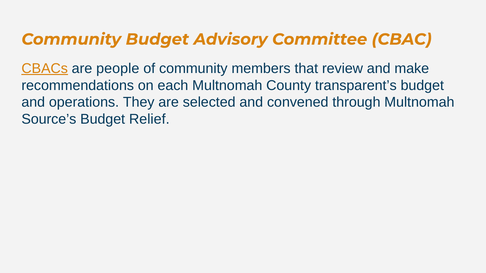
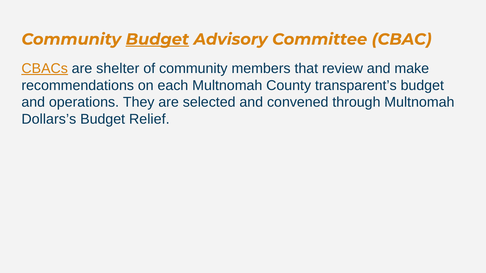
Budget underline: none -> present (157, 39)
people: people -> shelter (118, 68)
Source’s: Source’s -> Dollars’s (49, 119)
